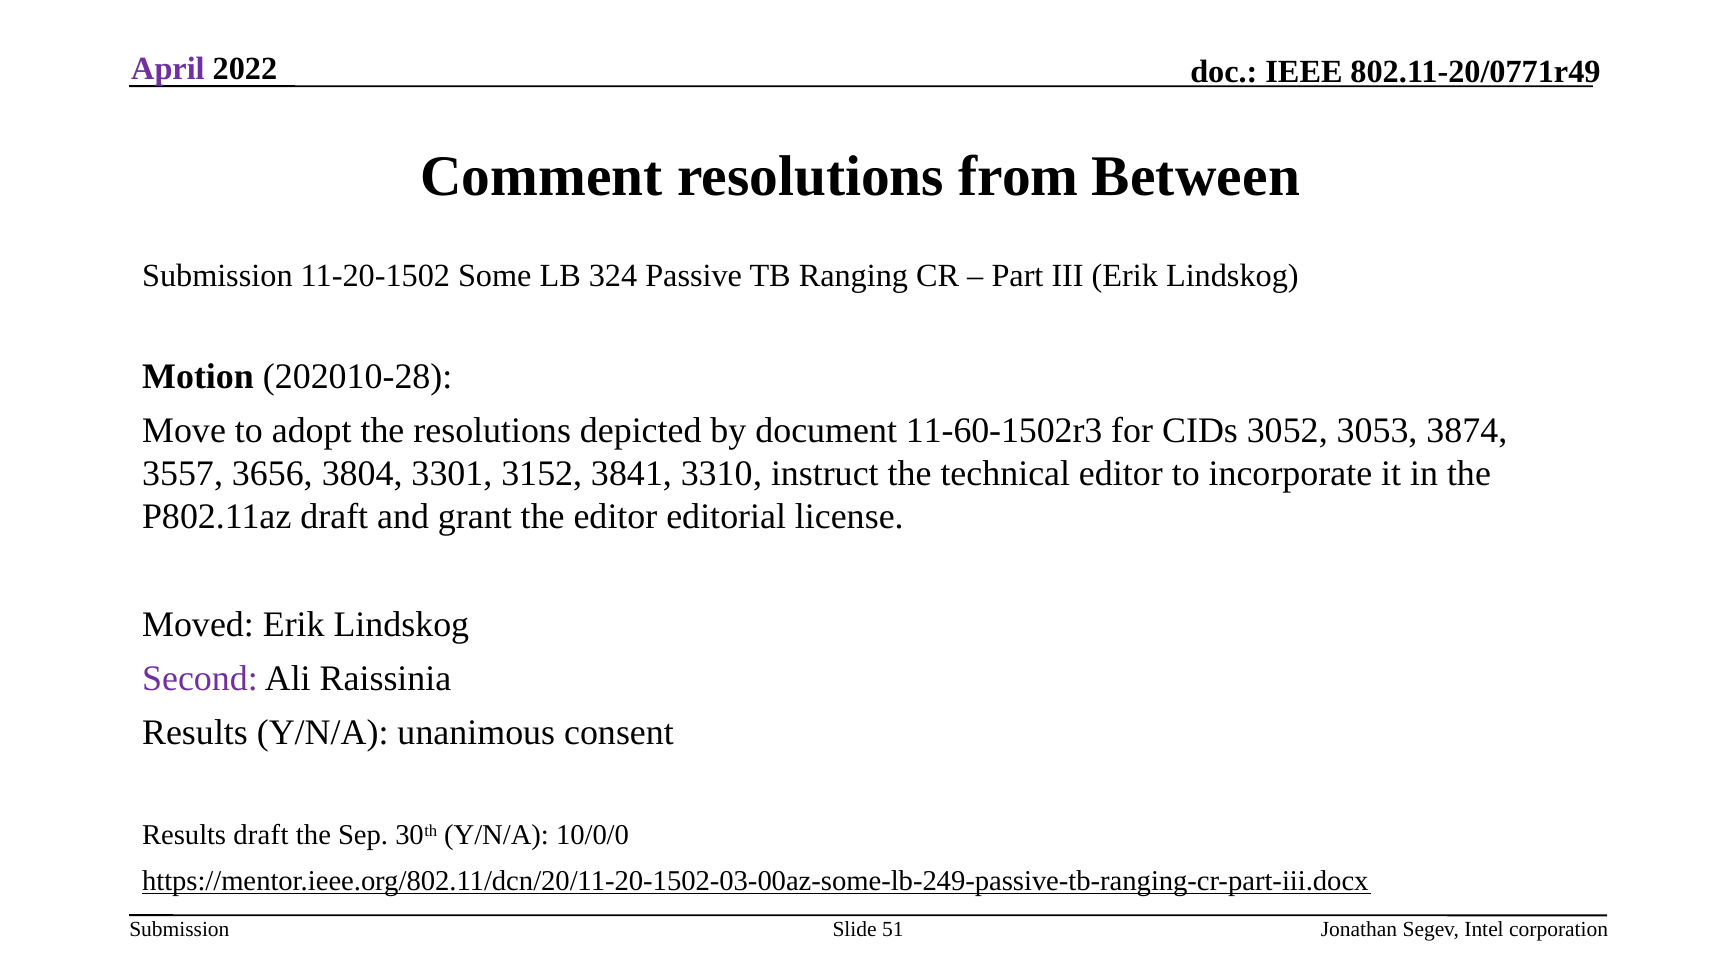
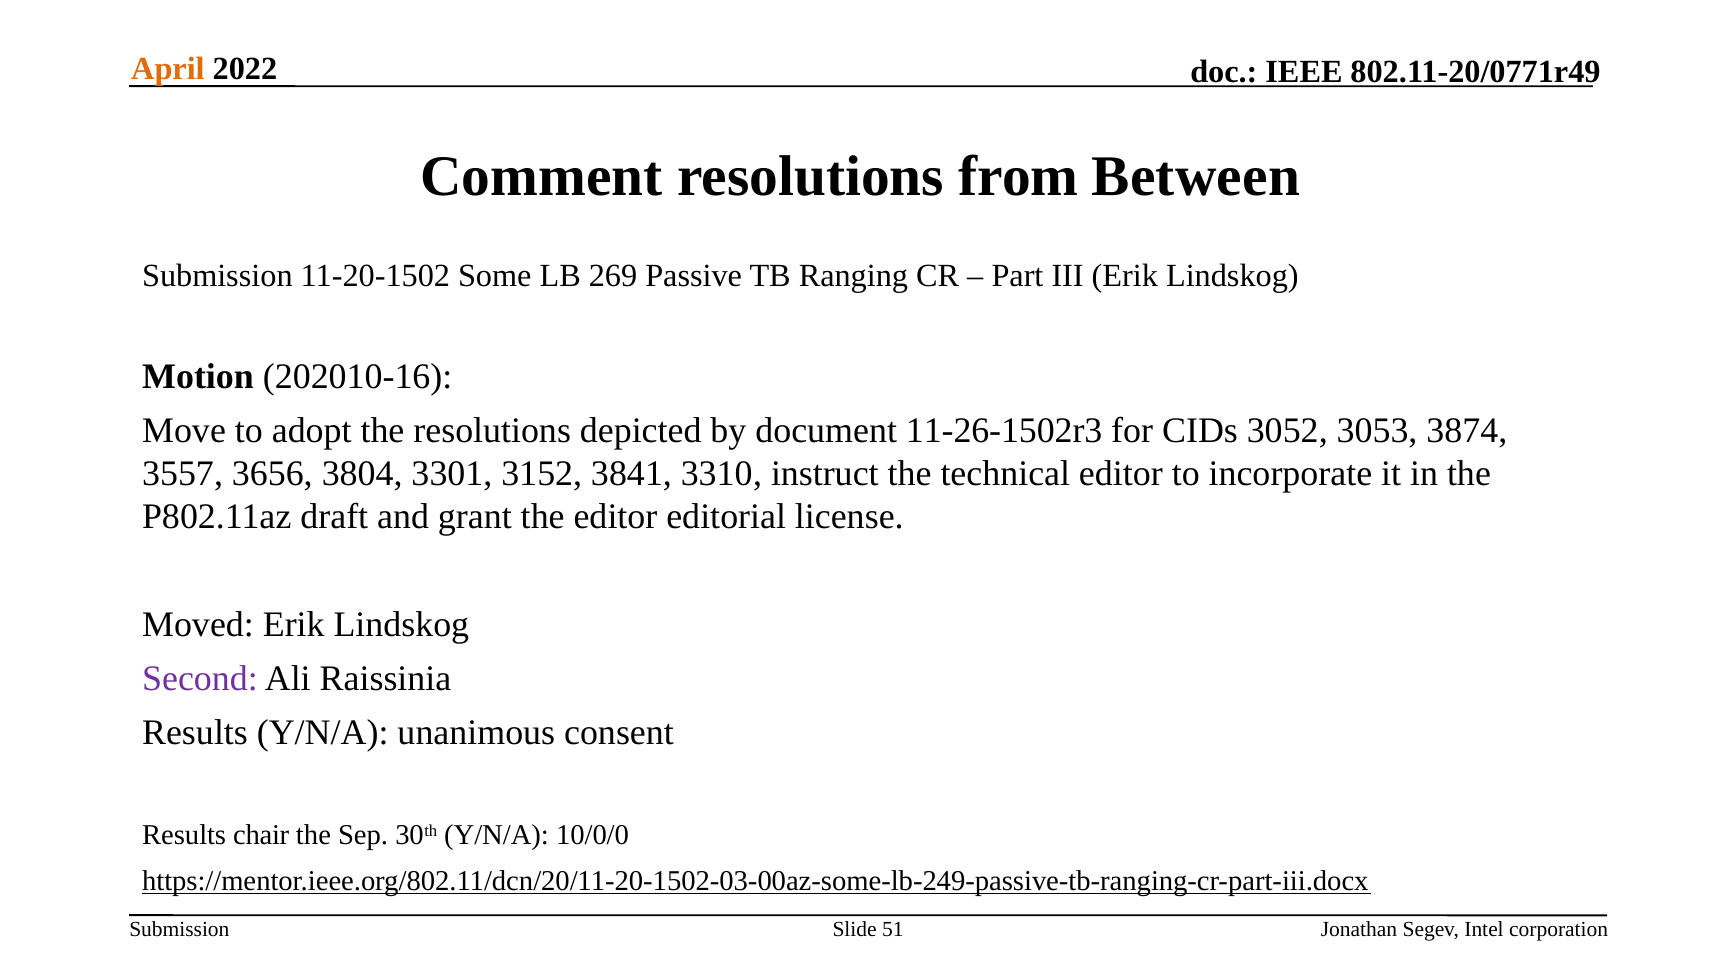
April colour: purple -> orange (168, 68)
324: 324 -> 269 (613, 275)
202010-28: 202010-28 -> 202010-16 (358, 377)
11-60-1502r3: 11-60-1502r3 -> 11-26-1502r3 (1004, 431)
Results draft: draft -> chair (261, 835)
